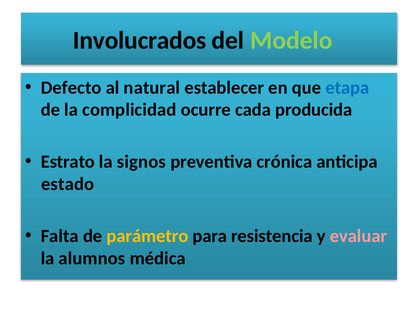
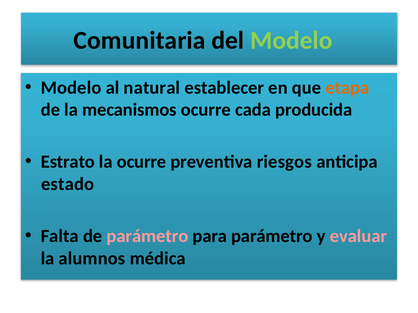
Involucrados: Involucrados -> Comunitaria (139, 40)
Defecto: Defecto -> Modelo (71, 88)
etapa colour: blue -> orange (347, 88)
complicidad: complicidad -> mecanismos (129, 110)
la signos: signos -> ocurre (142, 162)
crónica: crónica -> riesgos (284, 162)
parámetro colour: yellow -> pink (147, 236)
para resistencia: resistencia -> parámetro (272, 236)
